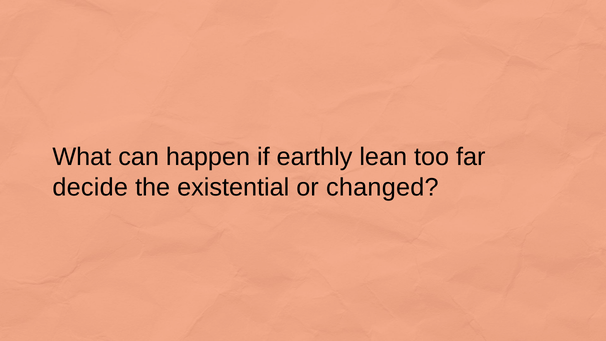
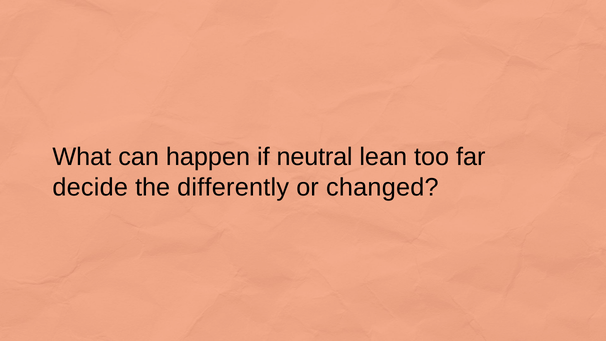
earthly: earthly -> neutral (315, 157)
existential: existential -> differently (233, 187)
